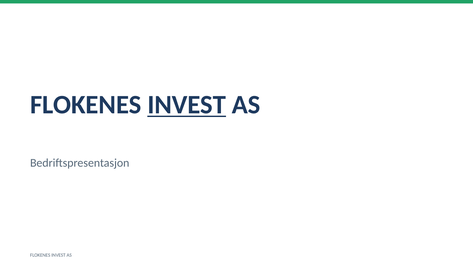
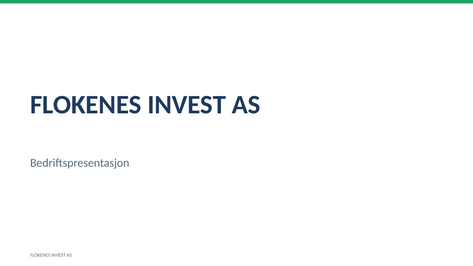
INVEST underline: present -> none (187, 105)
